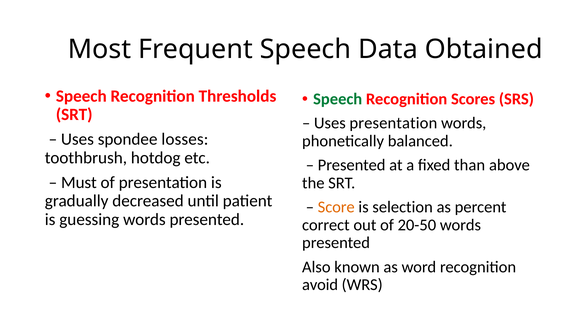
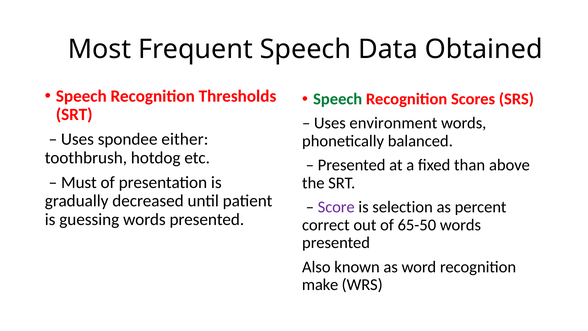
Uses presentation: presentation -> environment (393, 123)
losses: losses -> either (185, 139)
Score colour: orange -> purple (336, 207)
20-50: 20-50 -> 65-50 (417, 225)
avoid: avoid -> make (320, 285)
